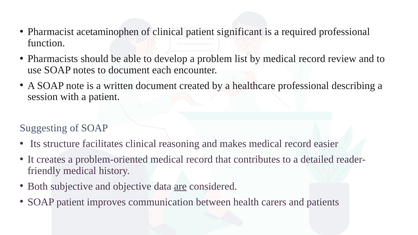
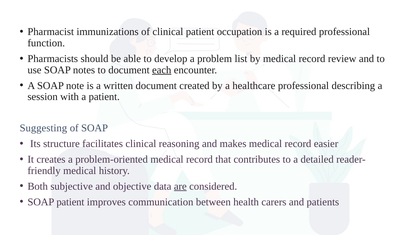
acetaminophen: acetaminophen -> immunizations (108, 32)
significant: significant -> occupation (240, 32)
each underline: none -> present (162, 70)
